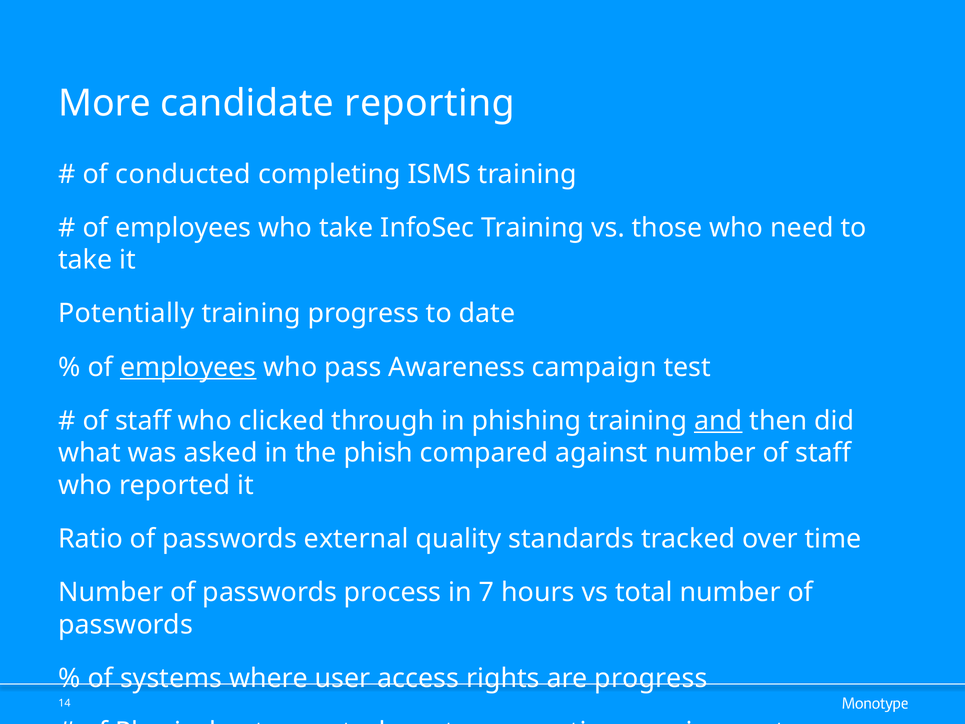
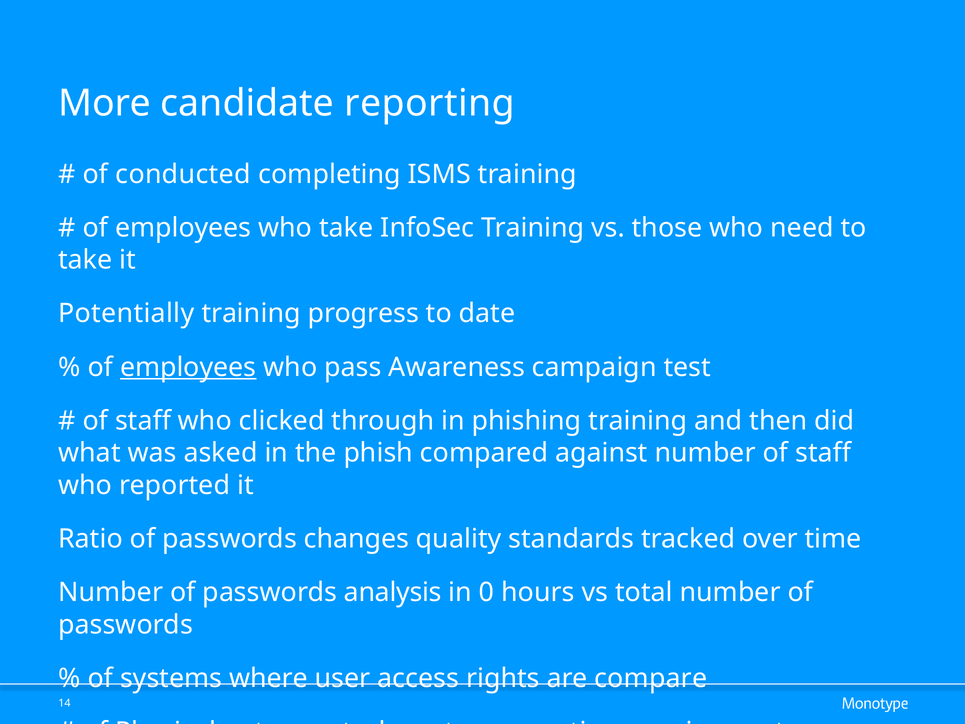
and underline: present -> none (718, 421)
external: external -> changes (356, 539)
process: process -> analysis (393, 592)
7: 7 -> 0 (487, 592)
are progress: progress -> compare (651, 678)
